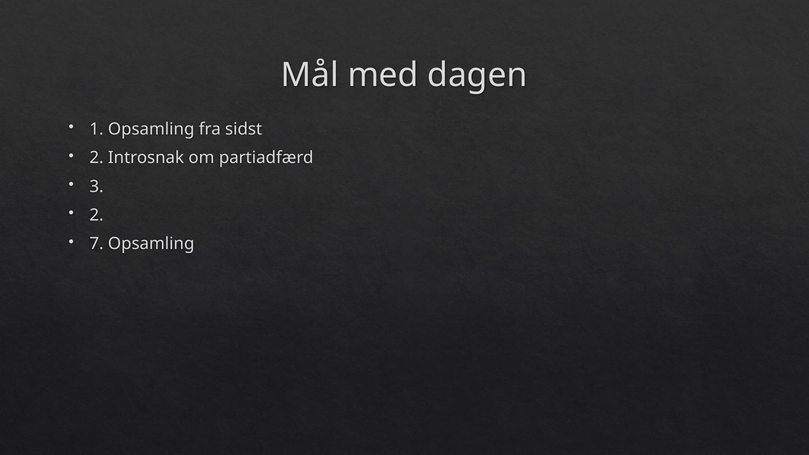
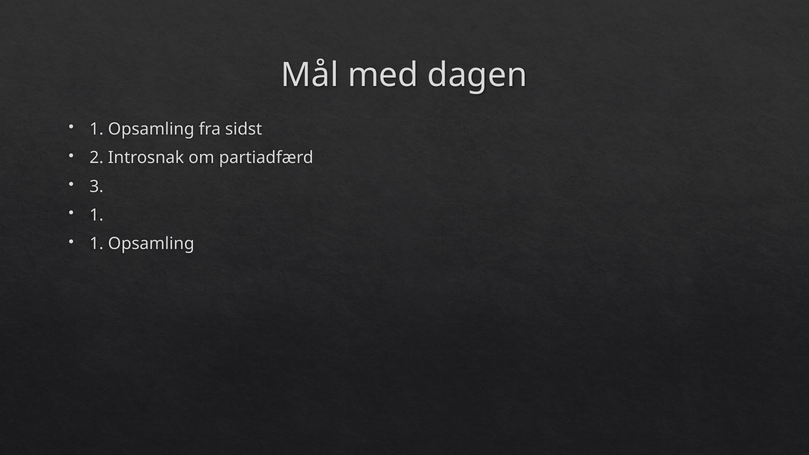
2: 2 -> 1 (97, 215)
7: 7 -> 1 (97, 244)
